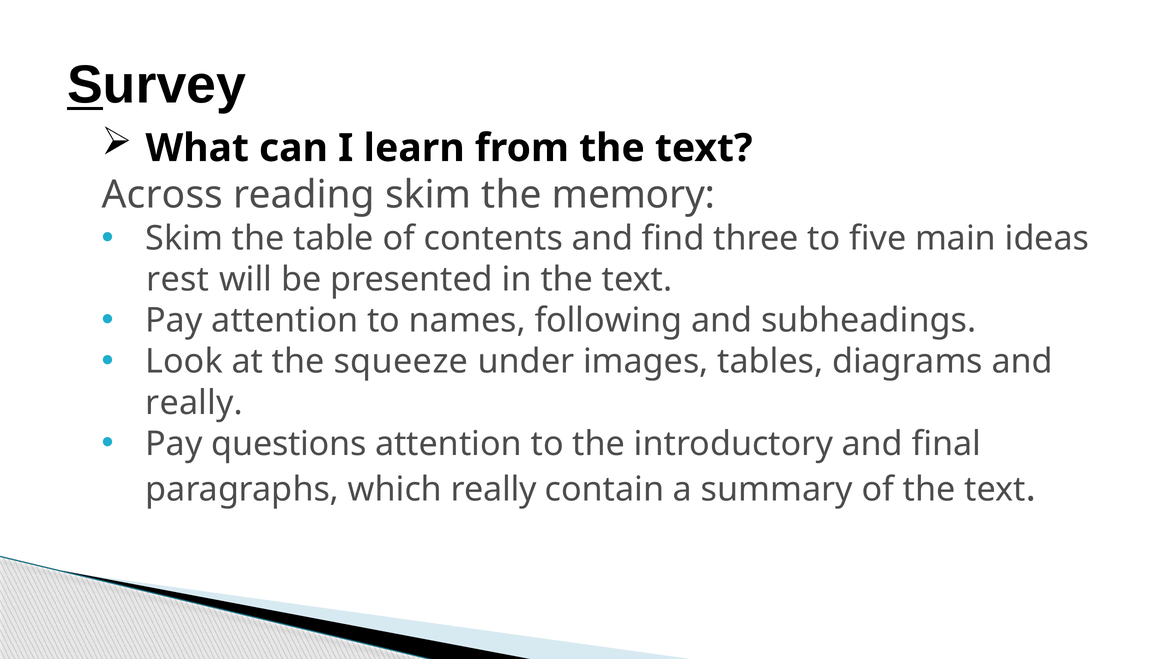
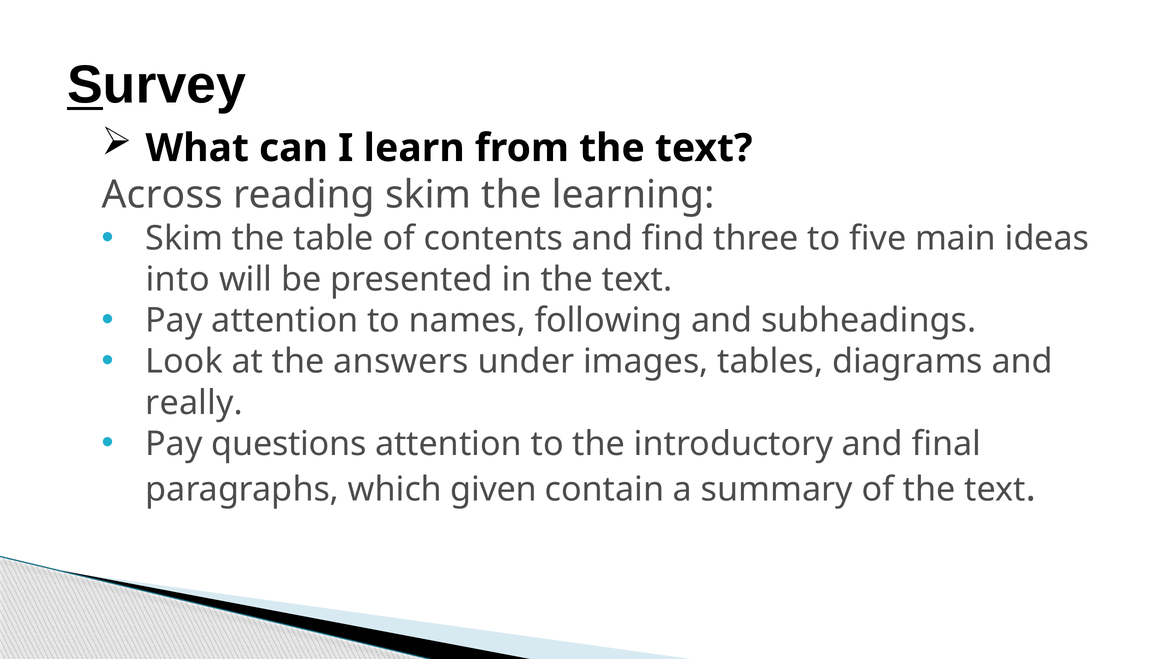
memory: memory -> learning (633, 195)
rest: rest -> into (178, 280)
squeeze: squeeze -> answers (401, 362)
which really: really -> given (494, 489)
